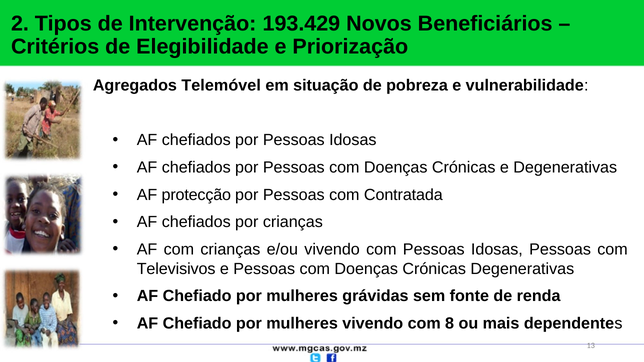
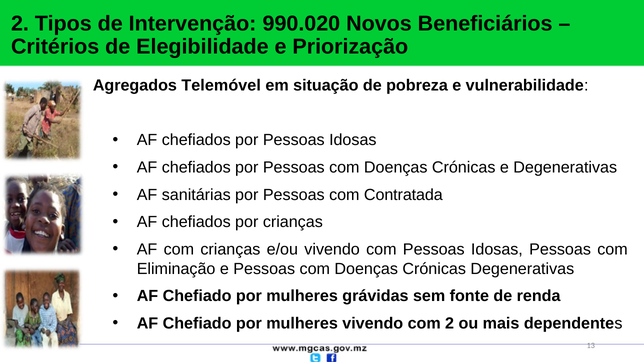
193.429: 193.429 -> 990.020 (301, 24)
protecção: protecção -> sanitárias (196, 195)
Televisivos: Televisivos -> Eliminação (176, 269)
com 8: 8 -> 2 (450, 324)
